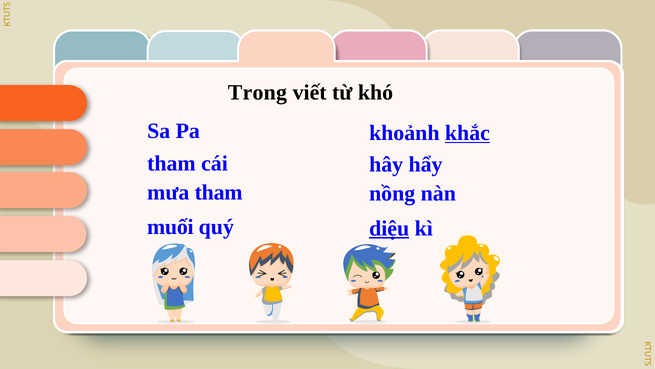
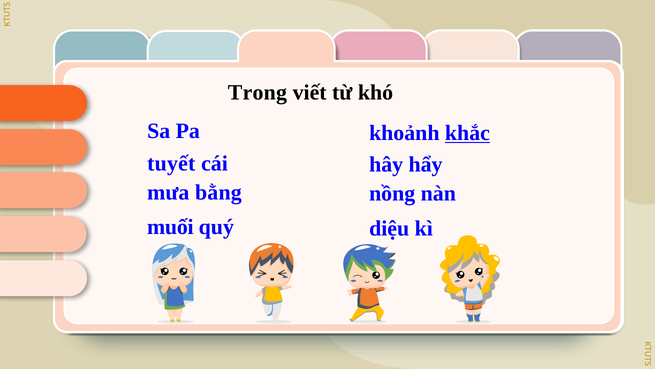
tham: tham -> tuyết (171, 163)
mưa tham: tham -> bằng (218, 192)
diệu underline: present -> none (389, 228)
